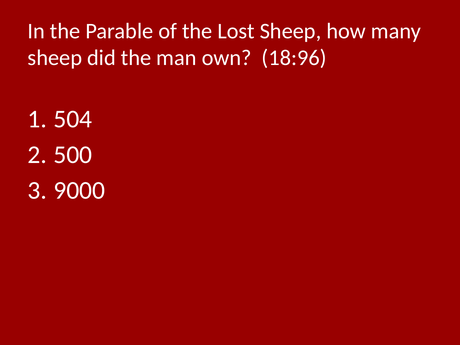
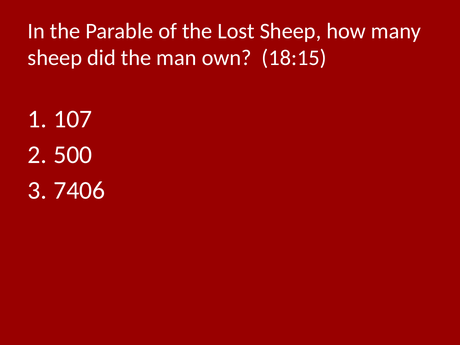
18:96: 18:96 -> 18:15 (294, 58)
504: 504 -> 107 (73, 119)
9000: 9000 -> 7406 (79, 191)
